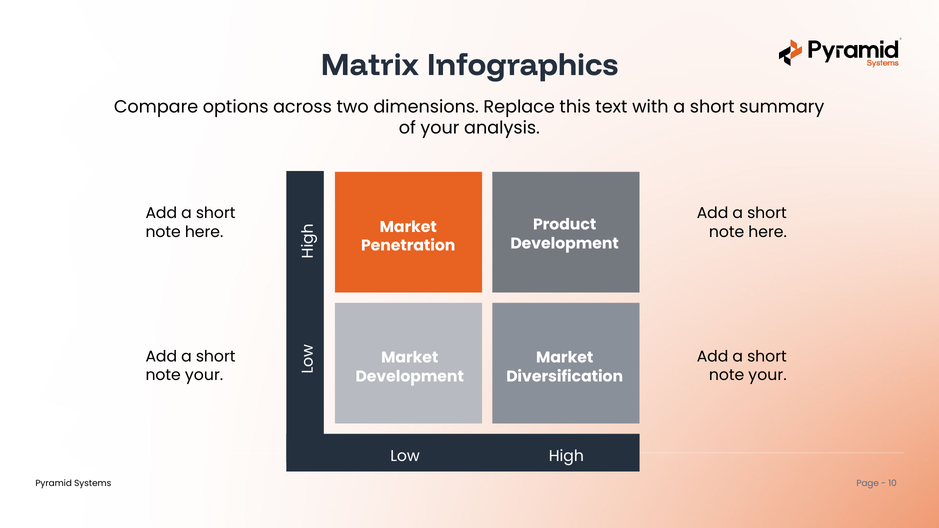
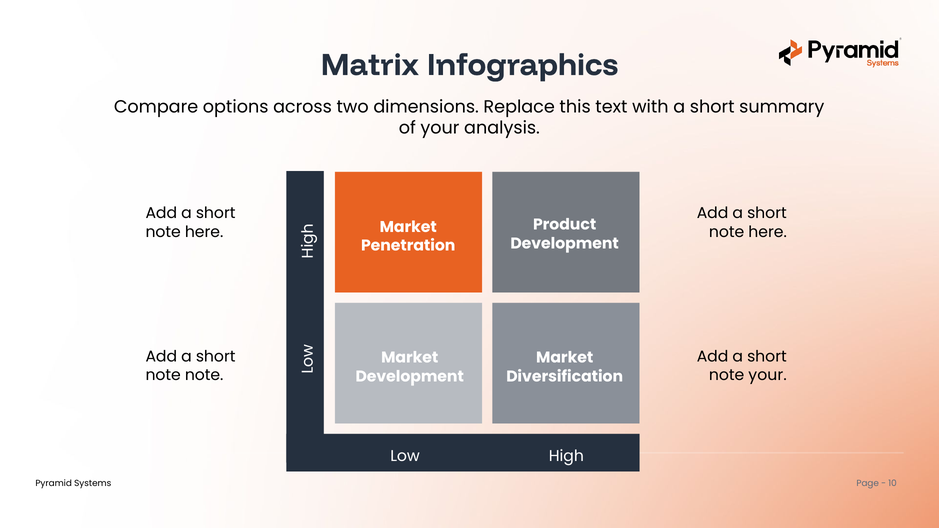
your: your -> note (204, 375)
